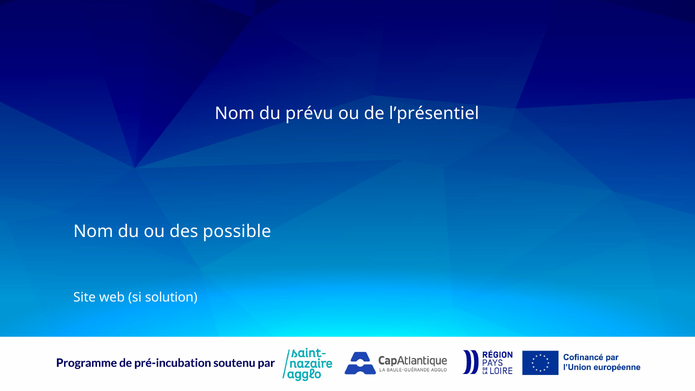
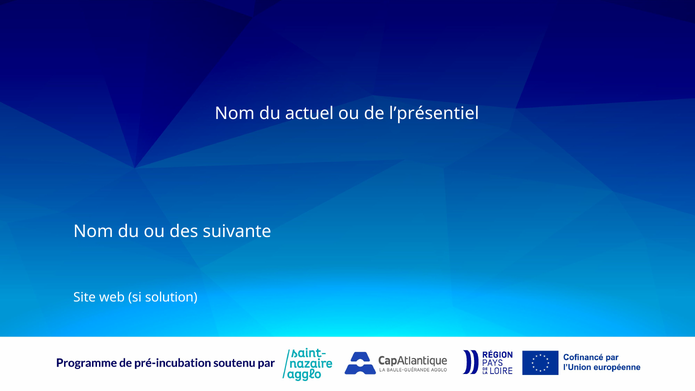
prévu: prévu -> actuel (309, 113)
possible: possible -> suivante (237, 232)
